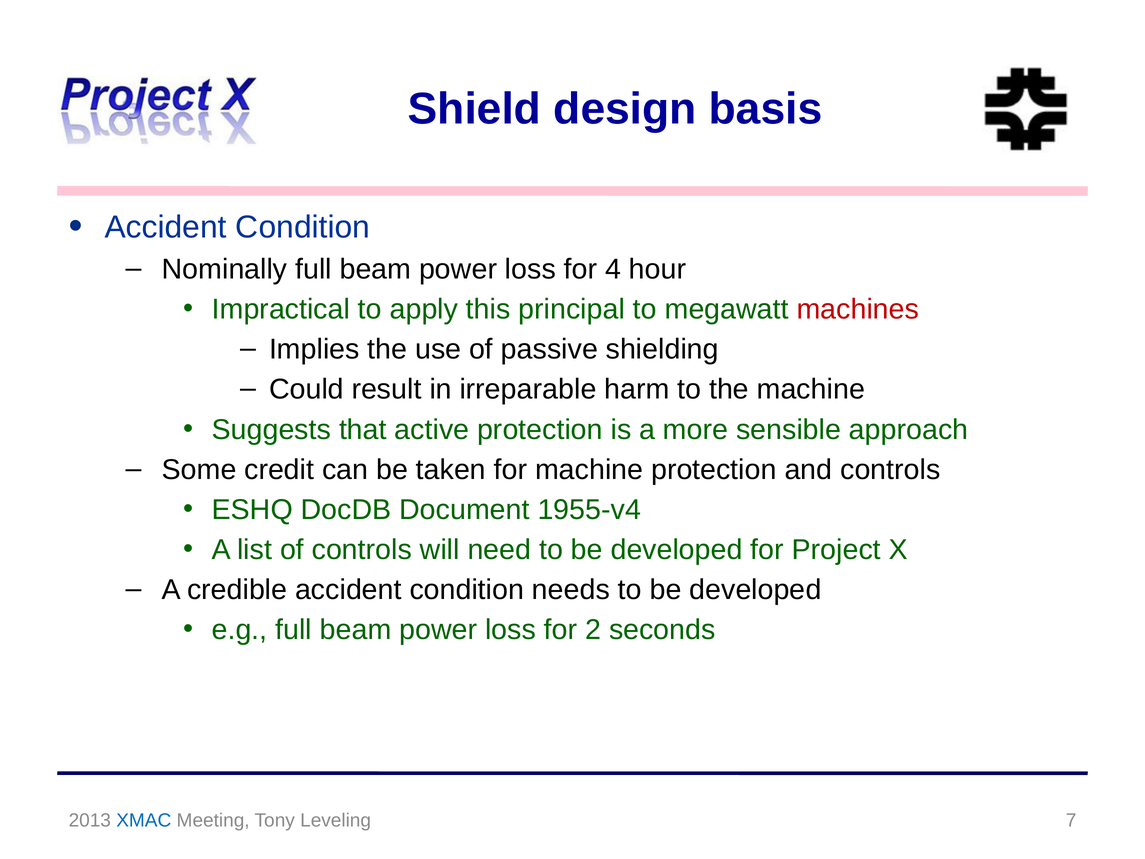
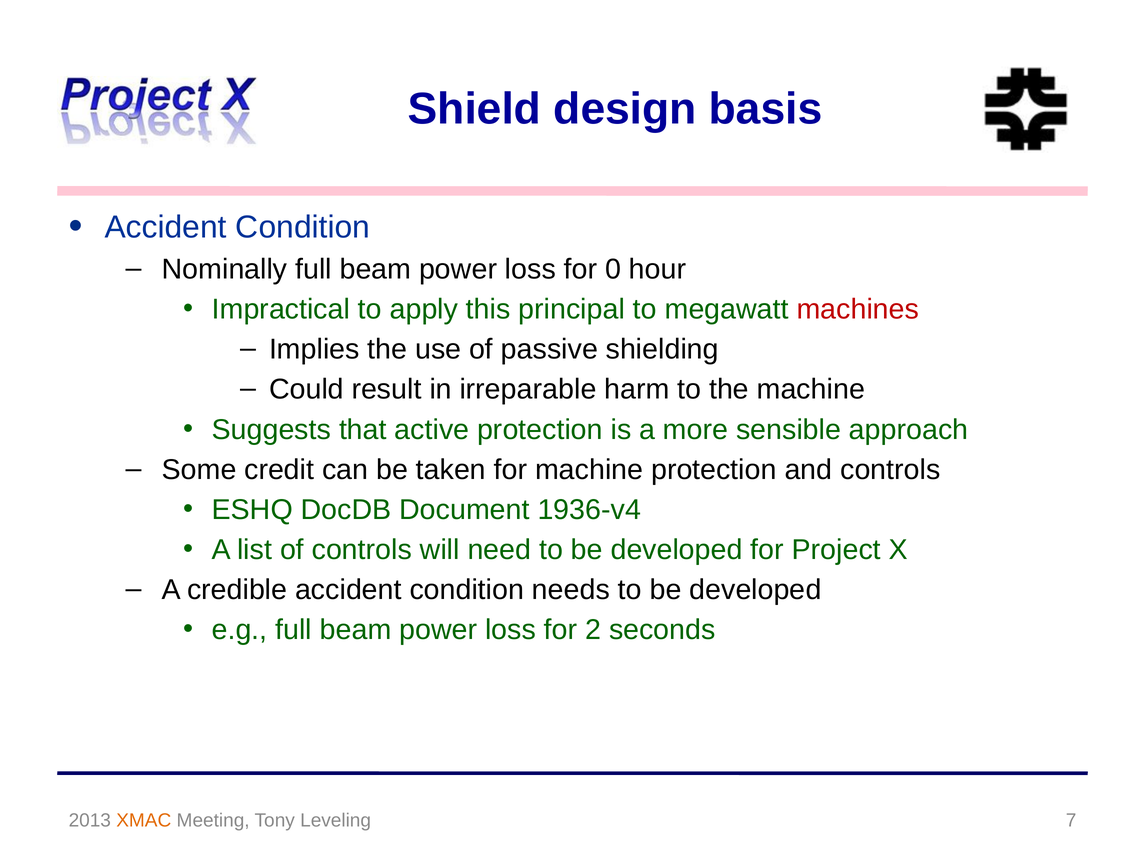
4: 4 -> 0 (613, 269)
1955-v4: 1955-v4 -> 1936-v4 (589, 510)
XMAC colour: blue -> orange (144, 820)
